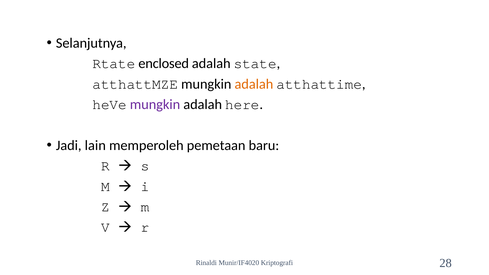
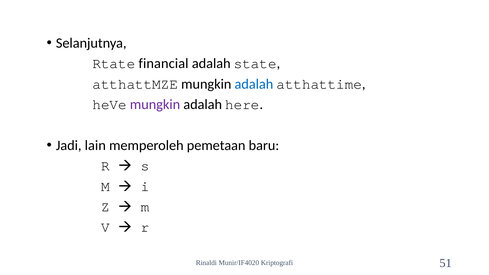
enclosed: enclosed -> financial (164, 64)
adalah colour: orange -> blue (254, 84)
28: 28 -> 51 (446, 263)
